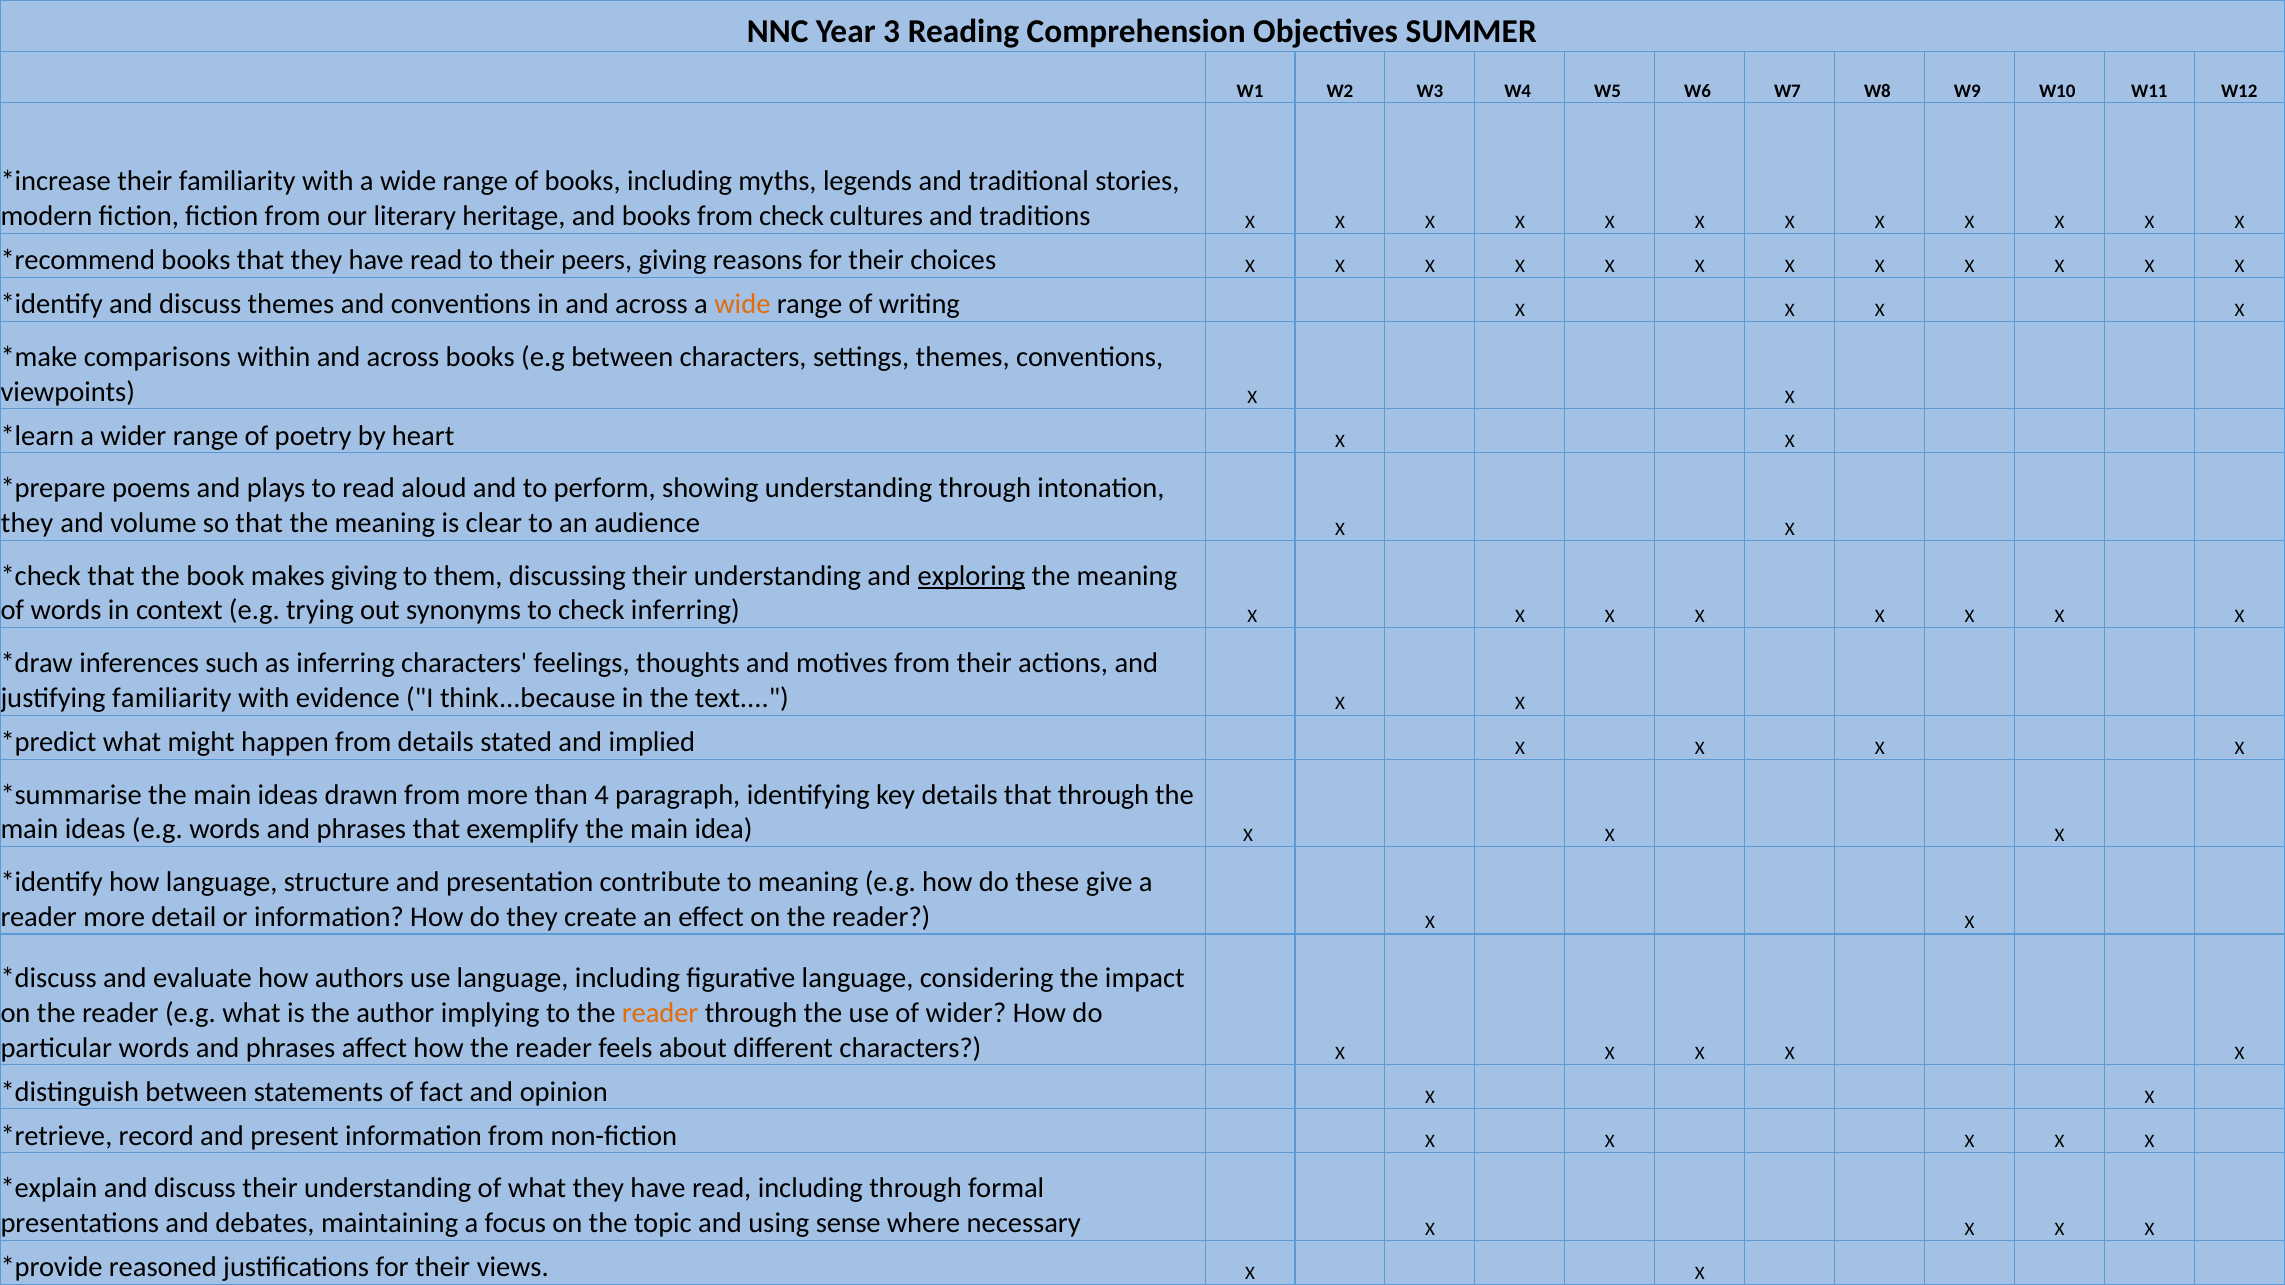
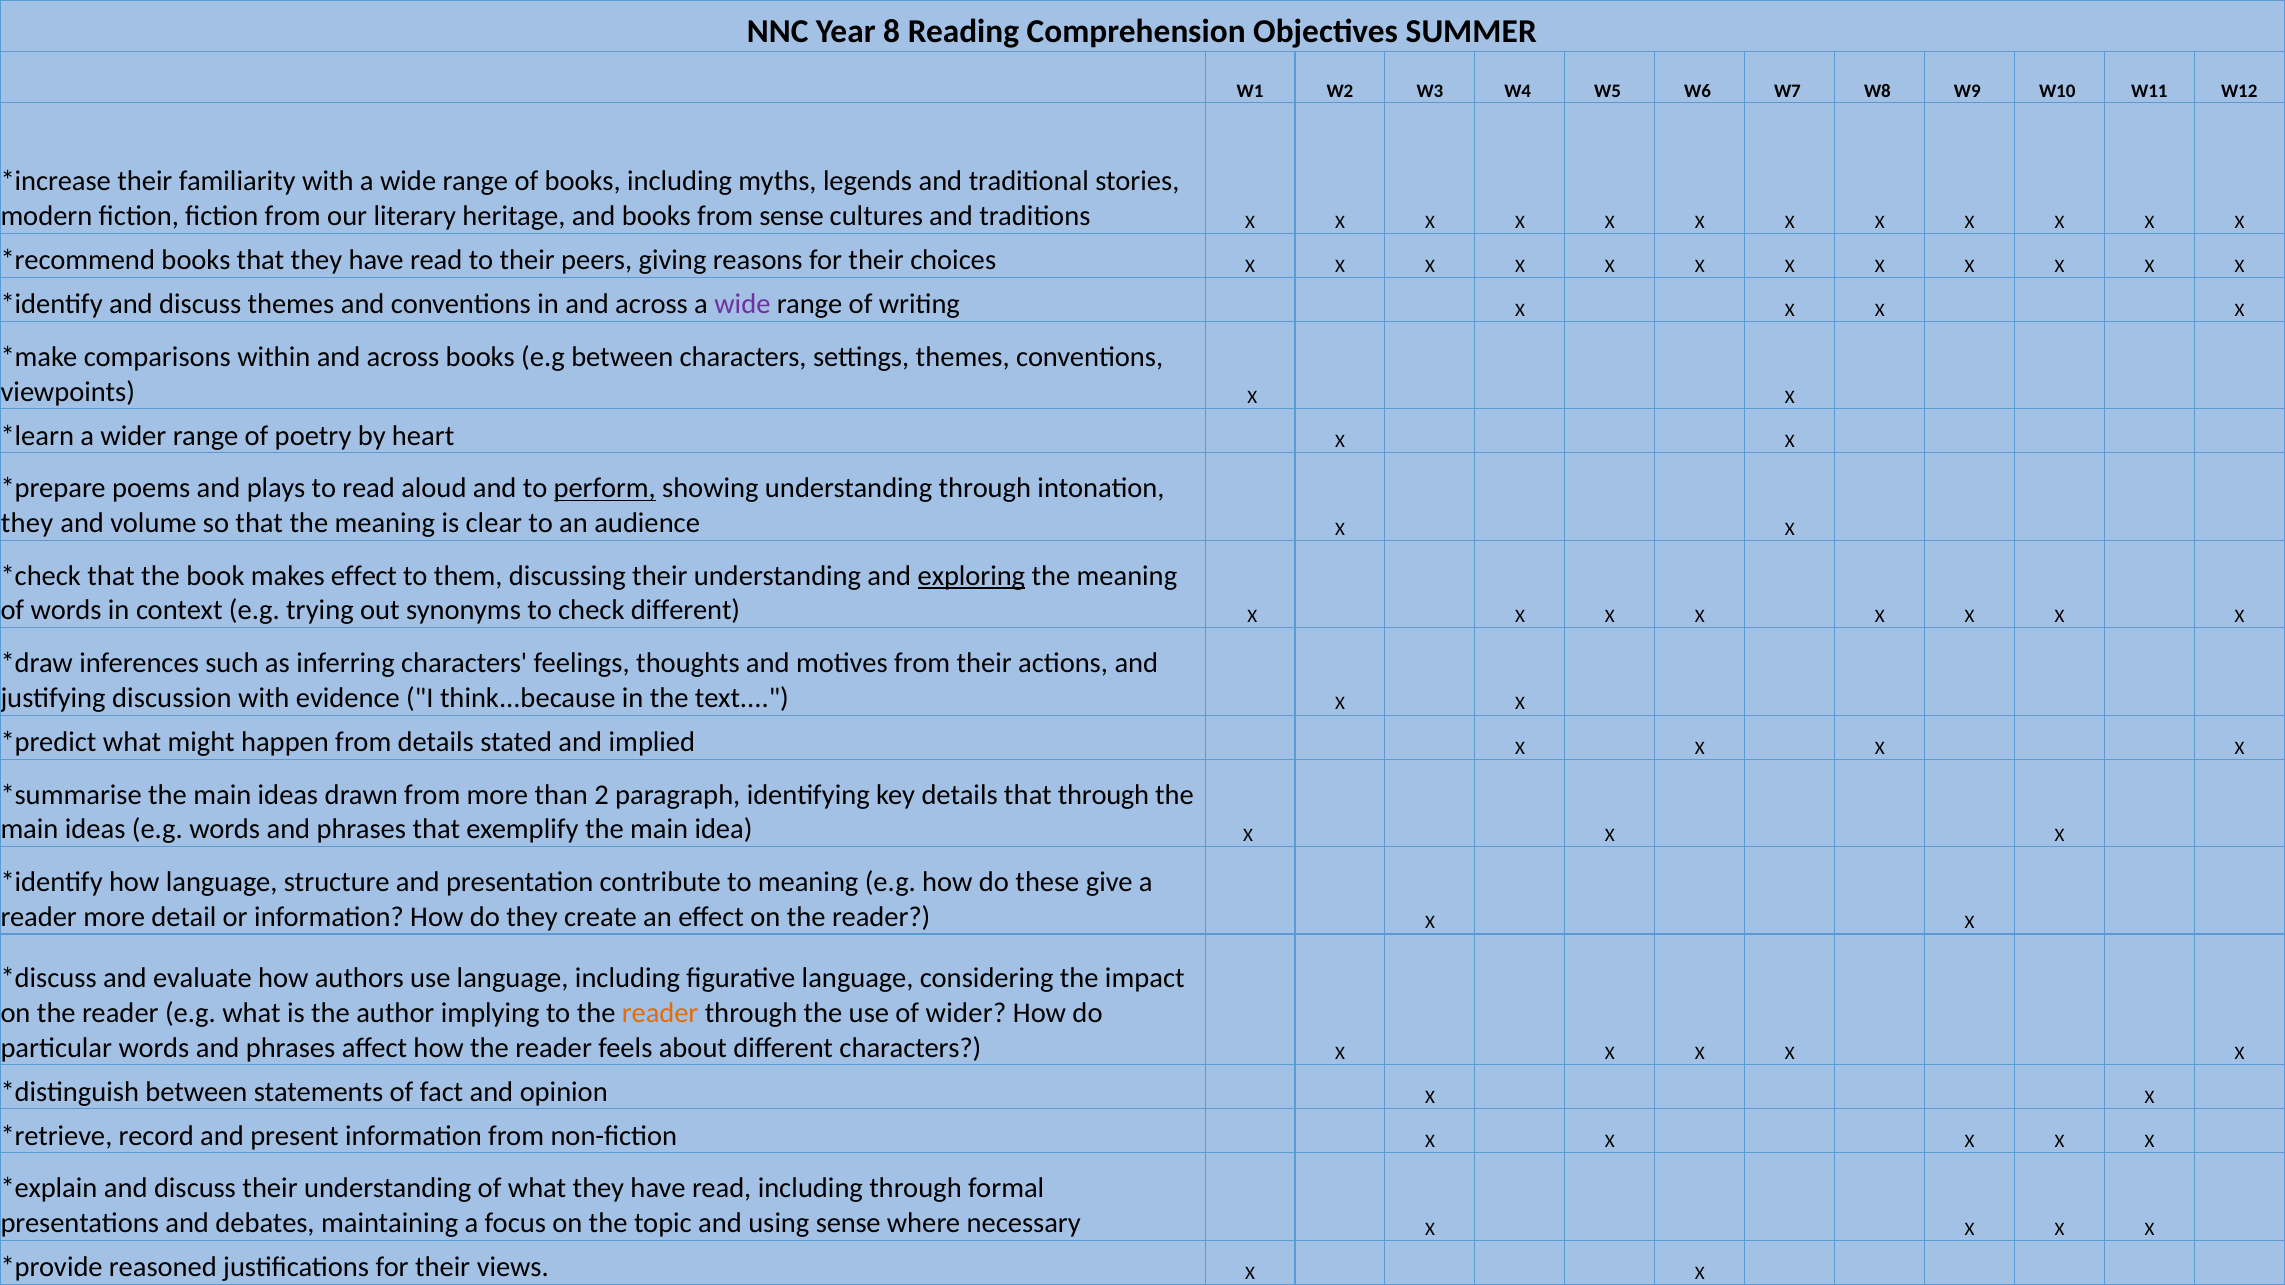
3: 3 -> 8 (892, 31)
from check: check -> sense (792, 216)
wide colour: orange -> purple (742, 304)
perform underline: none -> present (605, 488)
makes giving: giving -> effect (364, 576)
check inferring: inferring -> different (685, 611)
justifying familiarity: familiarity -> discussion (172, 698)
4: 4 -> 2 (602, 795)
